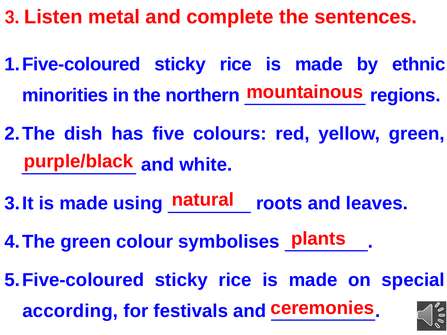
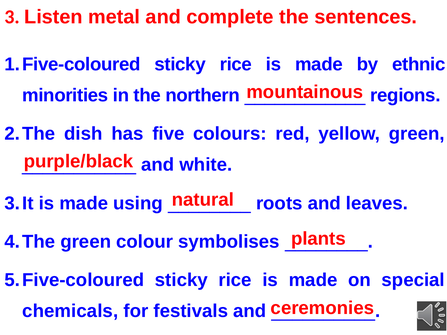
according: according -> chemicals (70, 311)
